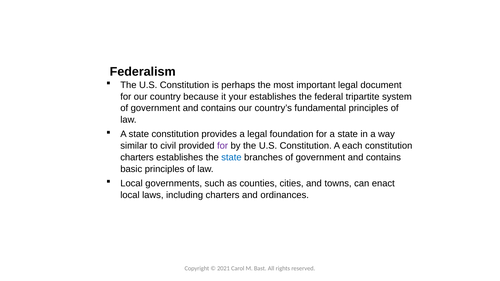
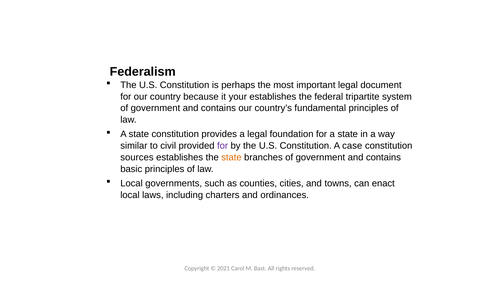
each: each -> case (352, 146)
charters: charters -> sources (137, 157)
state colour: blue -> orange (231, 157)
